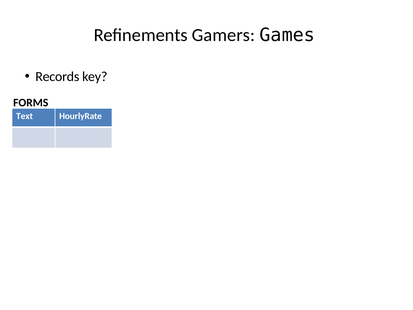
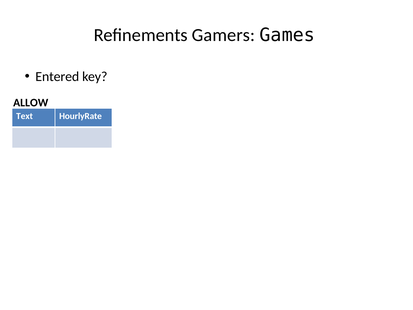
Records: Records -> Entered (57, 77)
FORMS: FORMS -> ALLOW (31, 103)
